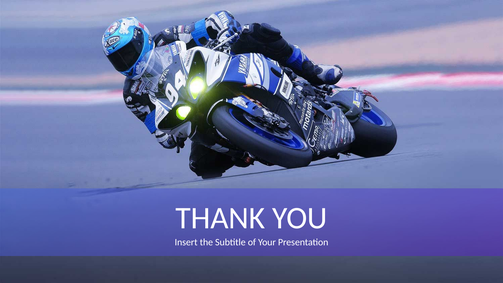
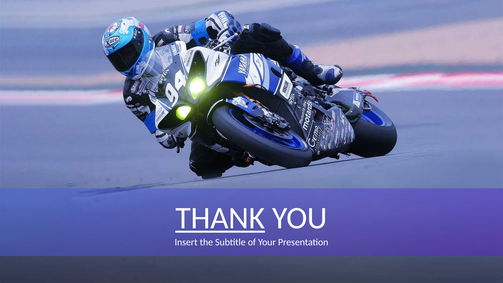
THANK underline: none -> present (220, 218)
